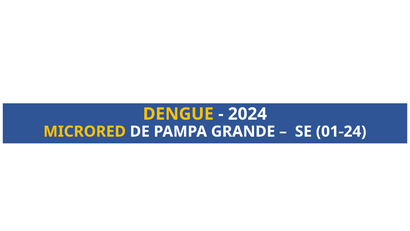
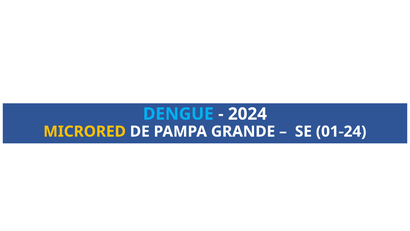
DENGUE colour: yellow -> light blue (178, 114)
